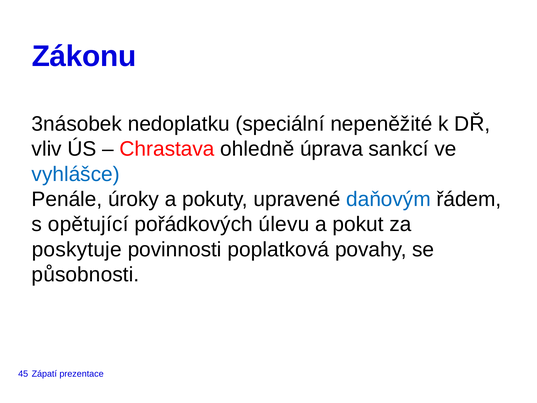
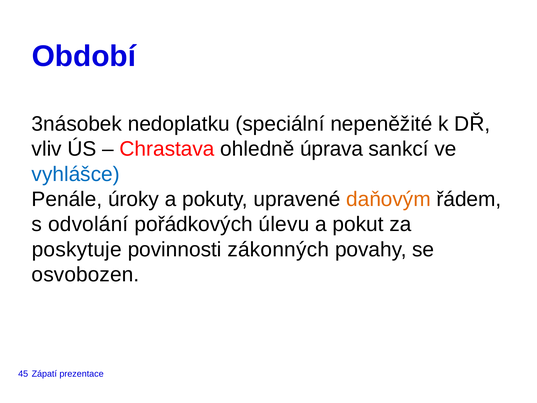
Zákonu: Zákonu -> Období (84, 56)
daňovým colour: blue -> orange (388, 199)
opětující: opětující -> odvolání (88, 224)
poplatková: poplatková -> zákonných (278, 249)
působnosti: působnosti -> osvobozen (85, 274)
